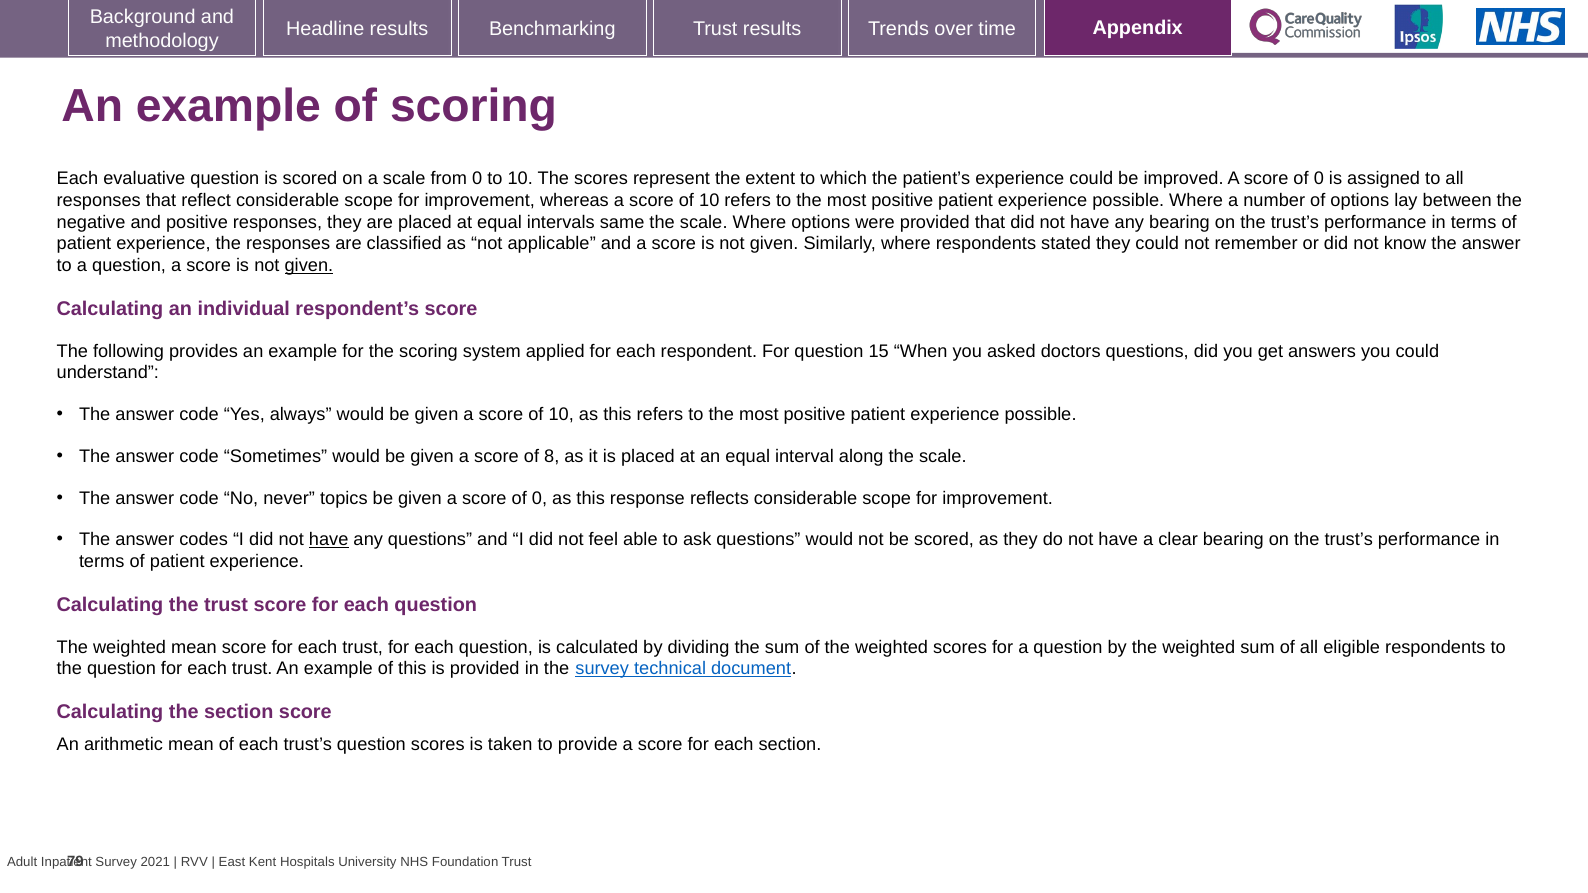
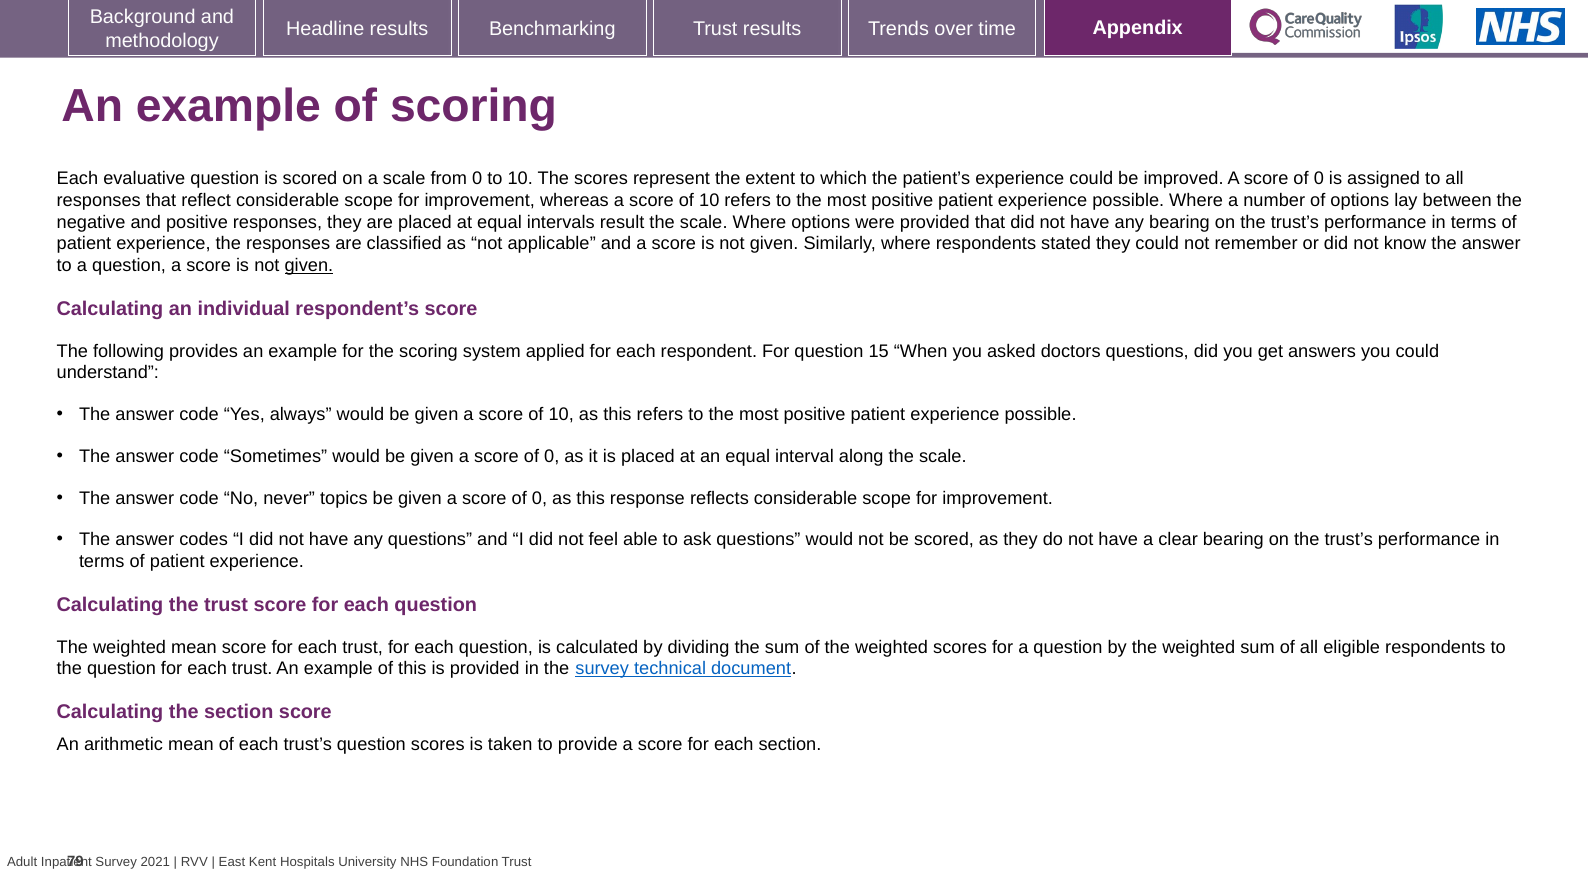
same: same -> result (622, 222)
8: 8 -> 0 (552, 457)
have underline: present -> none (329, 540)
